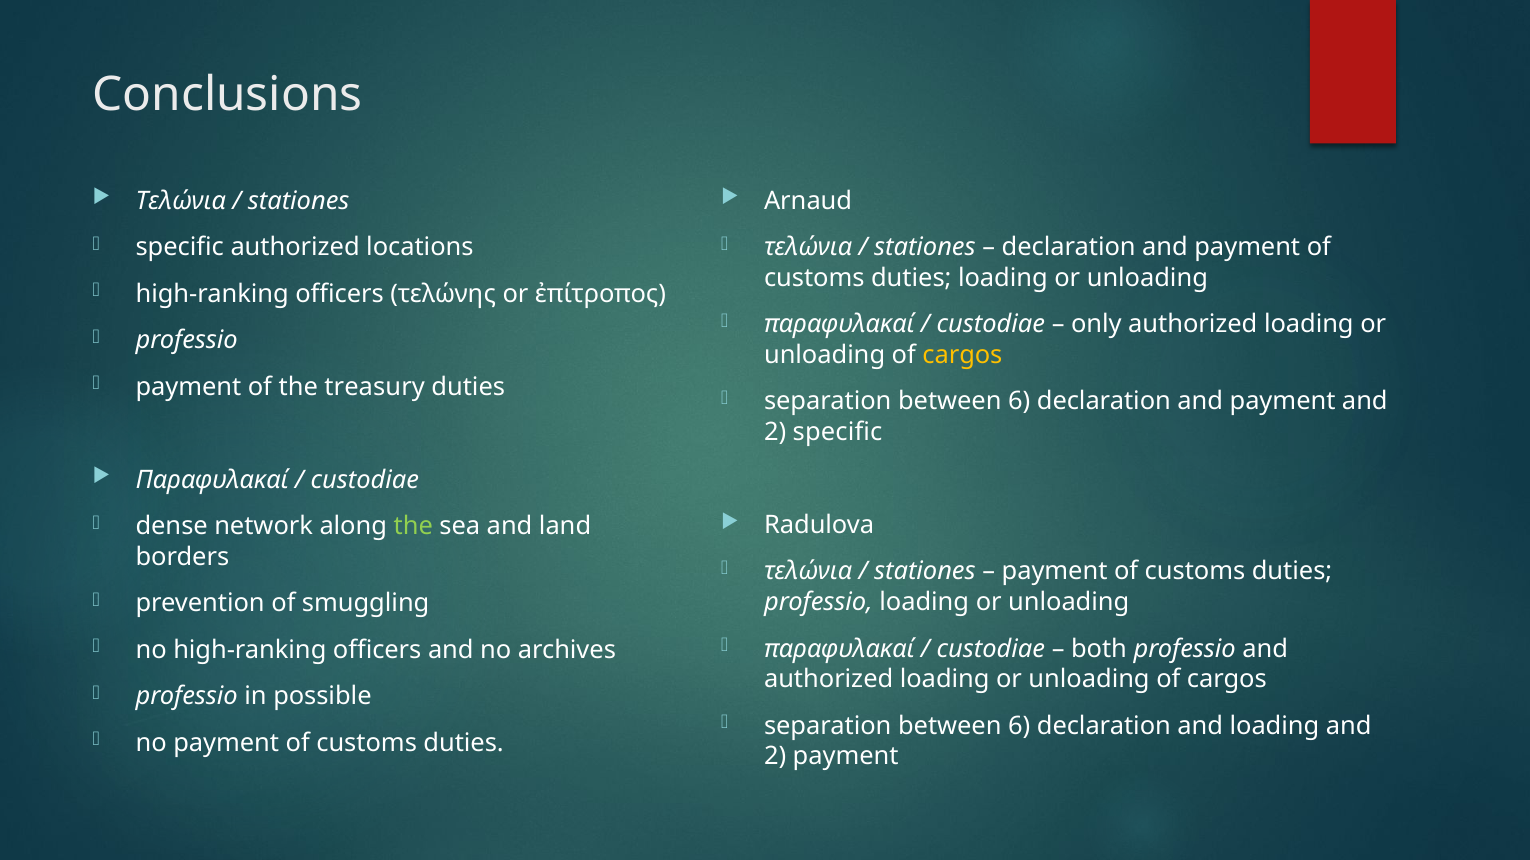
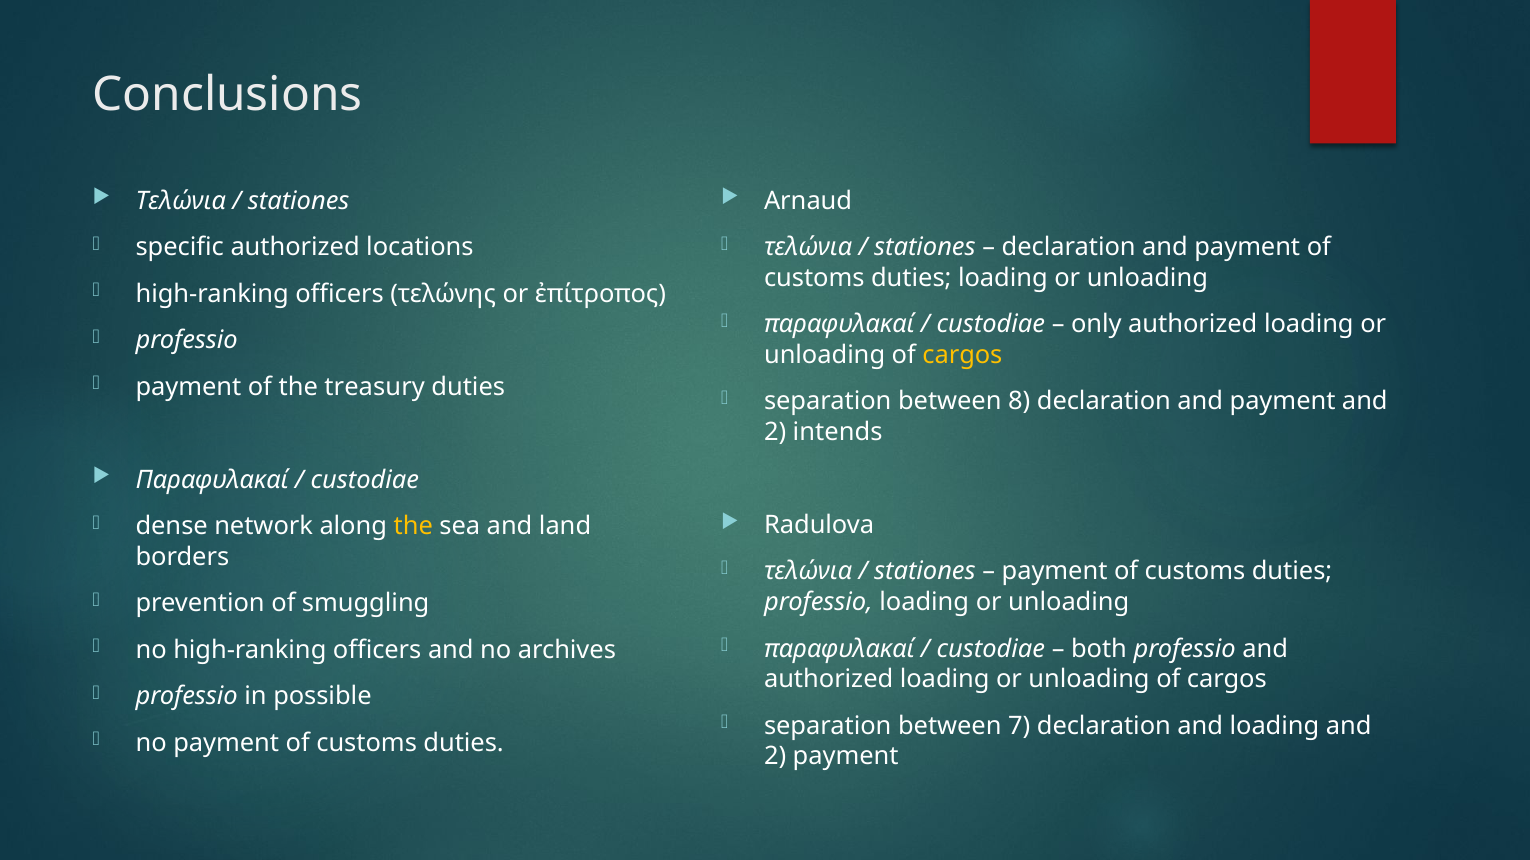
6: 6 -> 8 (1019, 402)
2 specific: specific -> intends (838, 432)
the colour: light green -> yellow (413, 527)
6: 6 -> 7 (1019, 726)
